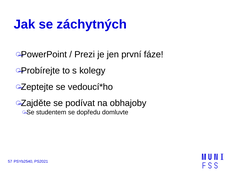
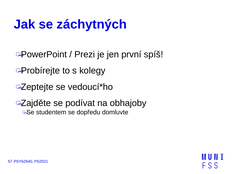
fáze: fáze -> spíš (154, 54)
